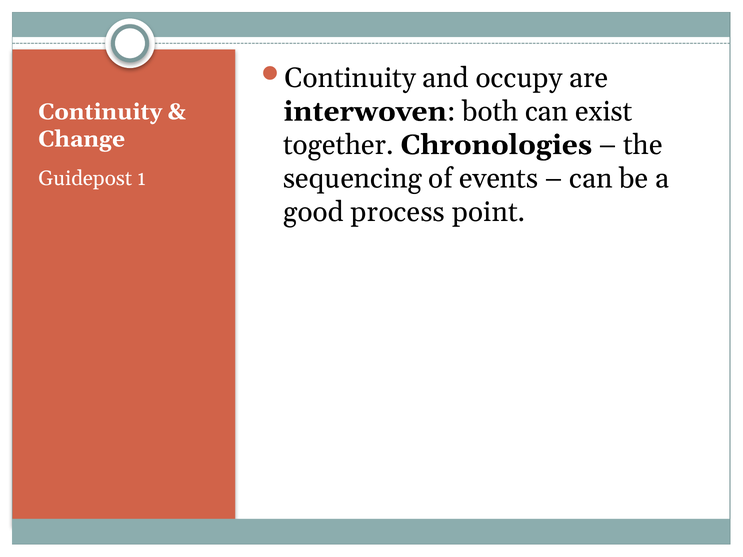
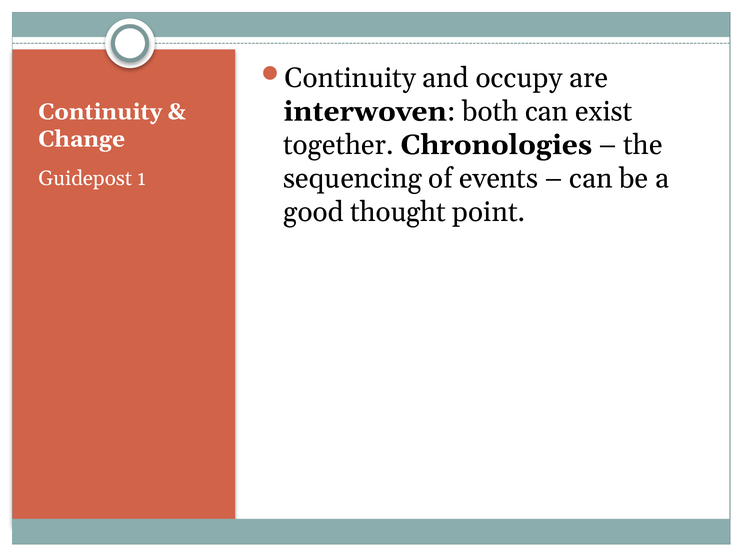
process: process -> thought (398, 212)
